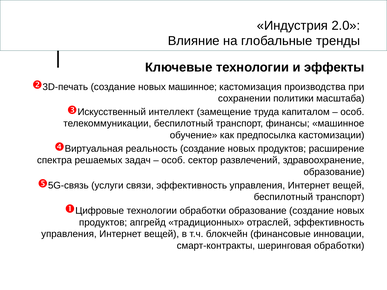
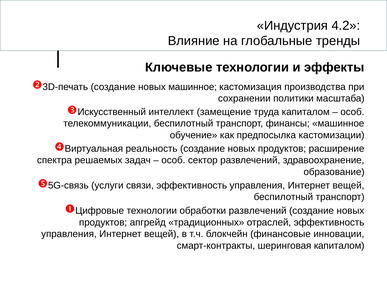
2.0: 2.0 -> 4.2 (346, 26)
обработки образование: образование -> развлечений (258, 211)
шеринговая обработки: обработки -> капиталом (339, 246)
